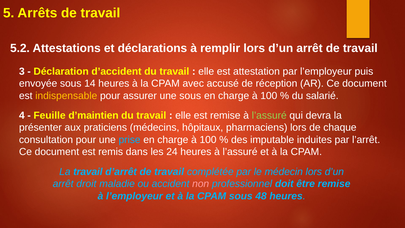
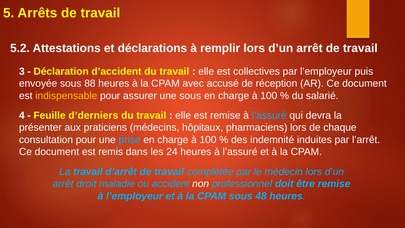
attestation: attestation -> collectives (256, 71)
14: 14 -> 88 (90, 83)
d’maintien: d’maintien -> d’derniers (93, 115)
l’assuré colour: light green -> light blue (269, 115)
imputable: imputable -> indemnité (272, 140)
non colour: pink -> white (201, 184)
